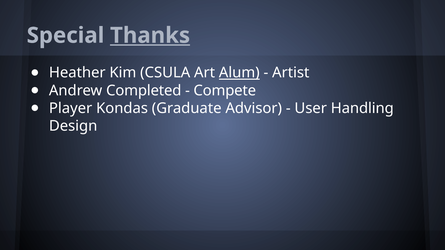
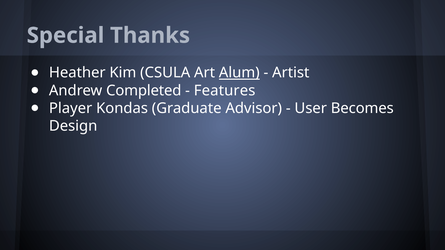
Thanks underline: present -> none (150, 35)
Compete: Compete -> Features (225, 91)
Handling: Handling -> Becomes (362, 108)
